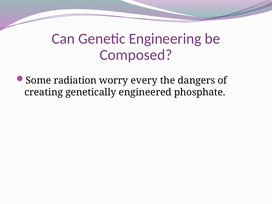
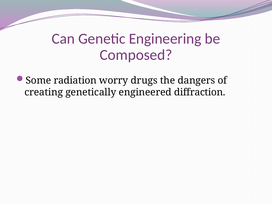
every: every -> drugs (144, 80)
phosphate: phosphate -> diffraction (200, 92)
